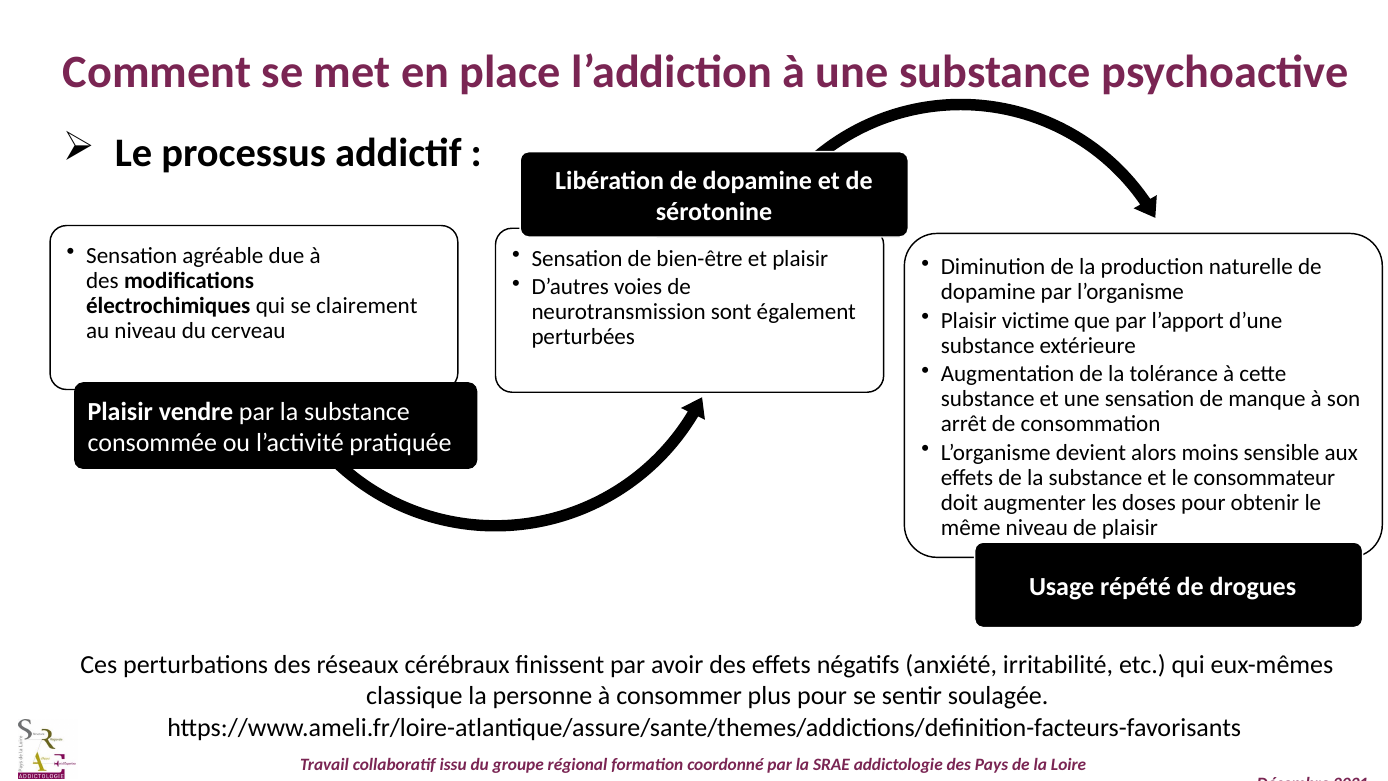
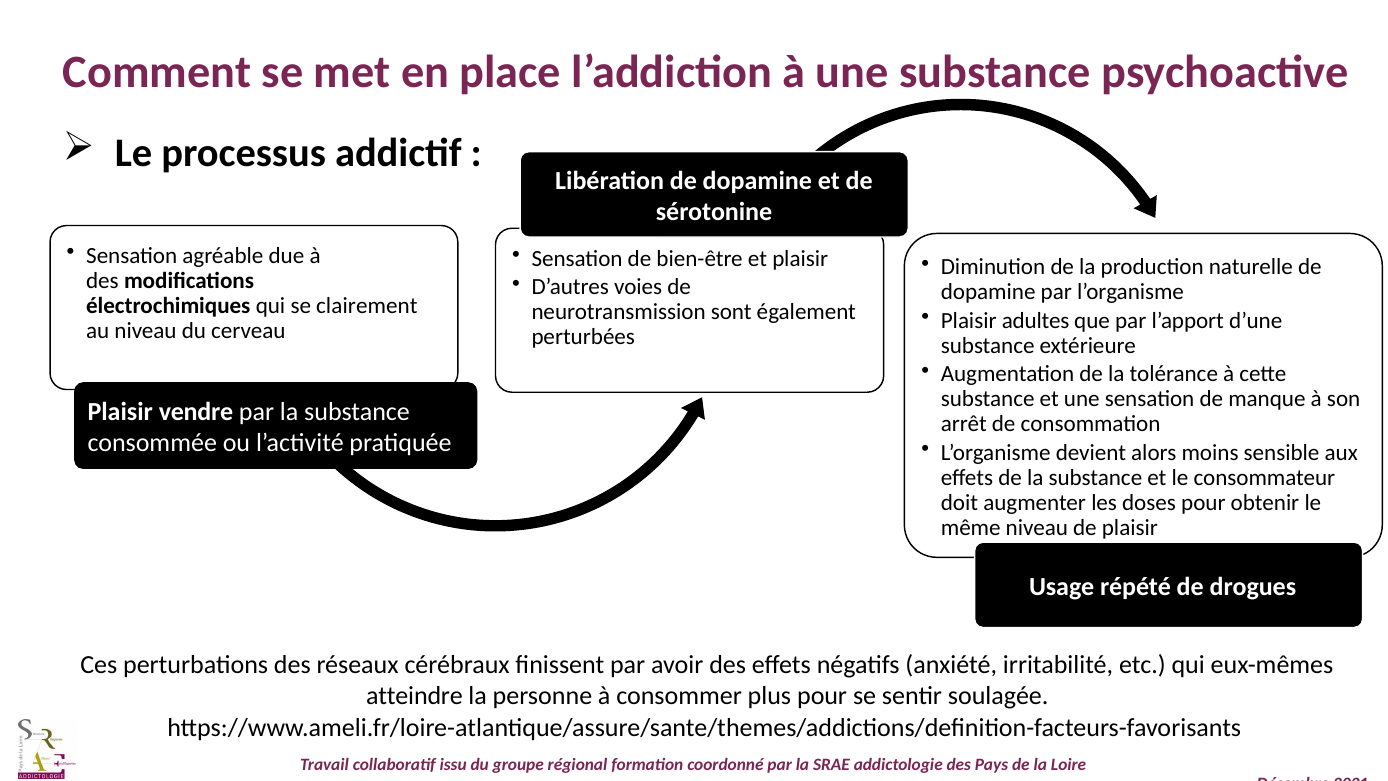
victime: victime -> adultes (1036, 321)
classique: classique -> atteindre (414, 696)
